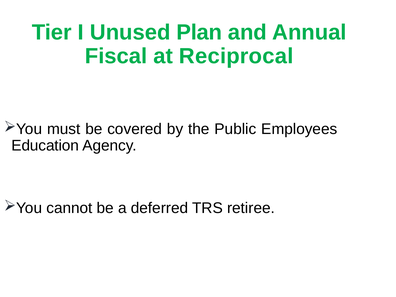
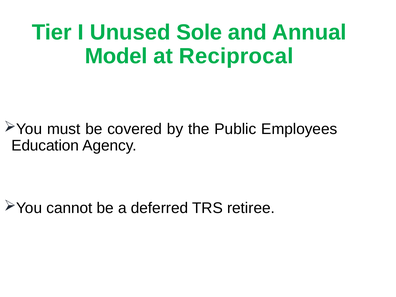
Plan: Plan -> Sole (199, 32)
Fiscal: Fiscal -> Model (116, 56)
